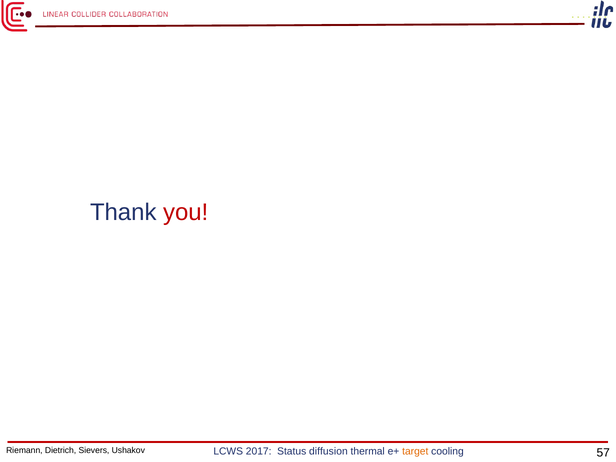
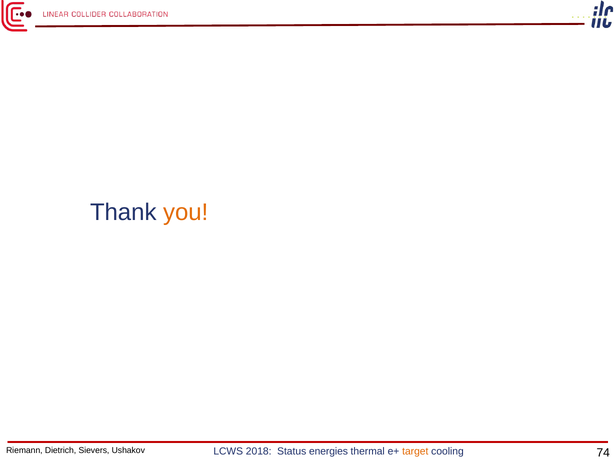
you colour: red -> orange (186, 212)
2017: 2017 -> 2018 (259, 451)
diffusion: diffusion -> energies (328, 451)
57: 57 -> 74 (603, 453)
